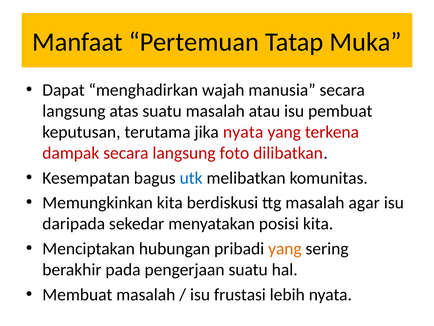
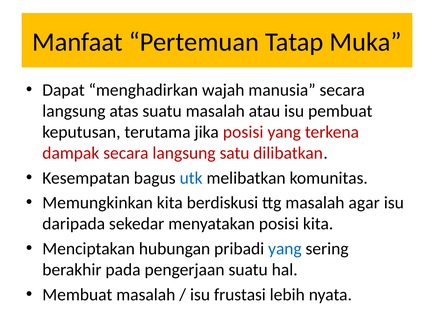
jika nyata: nyata -> posisi (243, 132)
foto: foto -> satu (235, 153)
yang colour: orange -> blue (285, 248)
